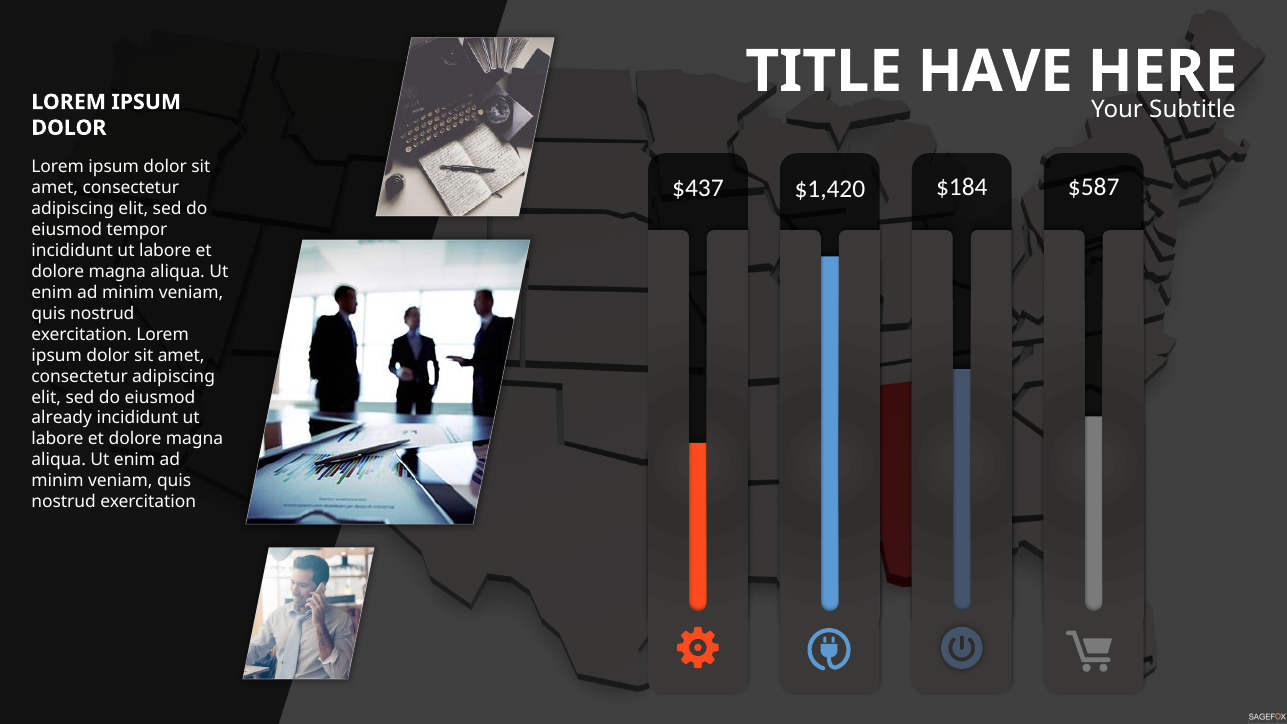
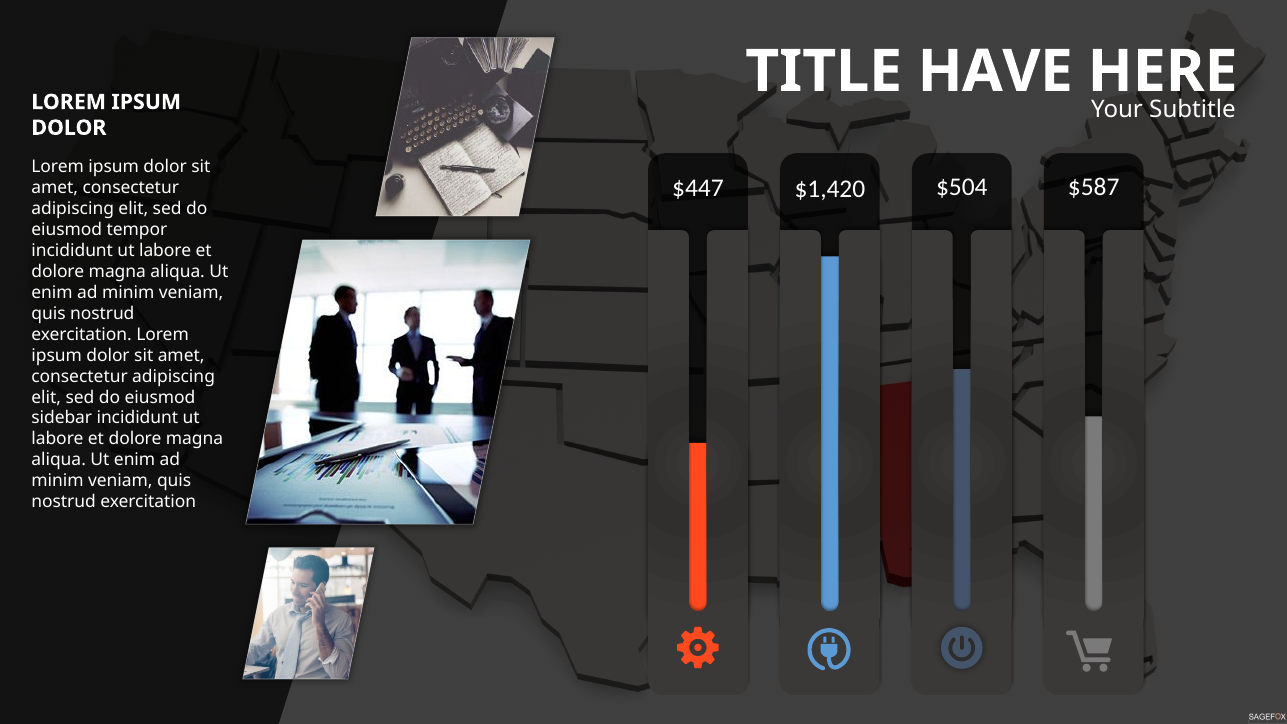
$437: $437 -> $447 (698, 188)
$184: $184 -> $504 (962, 187)
already: already -> sidebar (62, 418)
